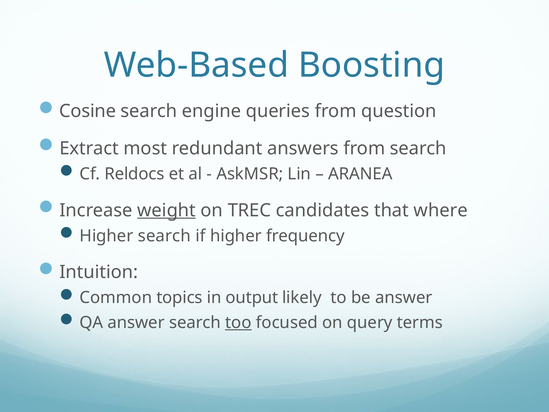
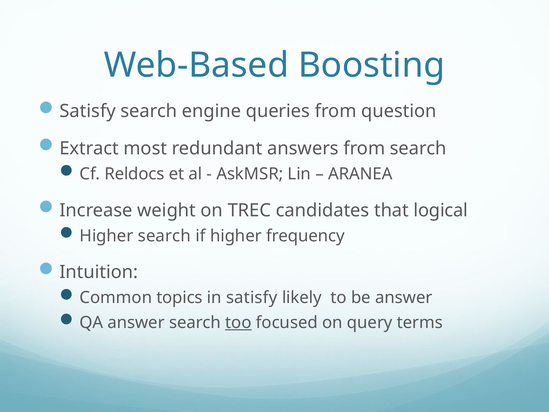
Cosine: Cosine -> Satisfy (88, 111)
weight underline: present -> none (167, 210)
where: where -> logical (441, 210)
in output: output -> satisfy (252, 298)
